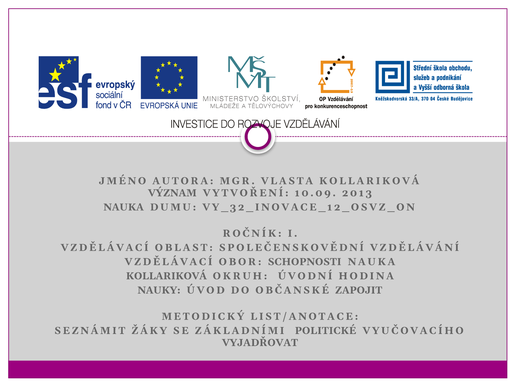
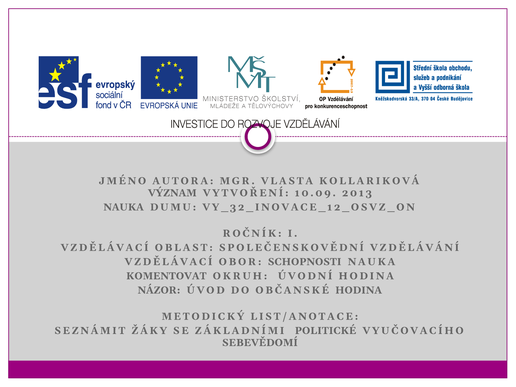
KOLLARIKOVÁ: KOLLARIKOVÁ -> KOMENTOVAT (166, 276)
NAUKY: NAUKY -> NÁZOR (159, 290)
OBČANSKÉ ZAPOJIT: ZAPOJIT -> HODINA (359, 290)
VYJADŘOVAT: VYJADŘOVAT -> SEBEVĚDOMÍ (260, 343)
